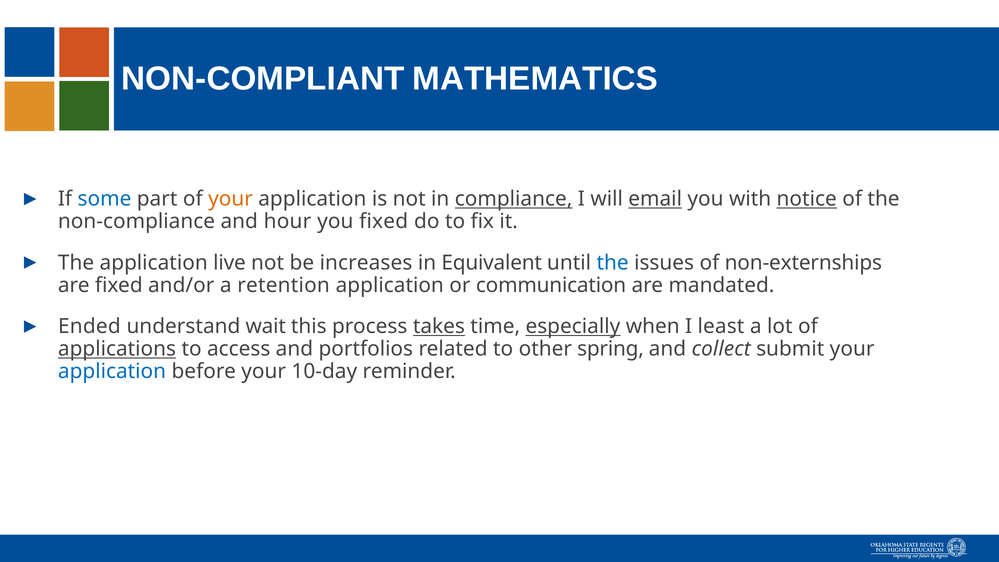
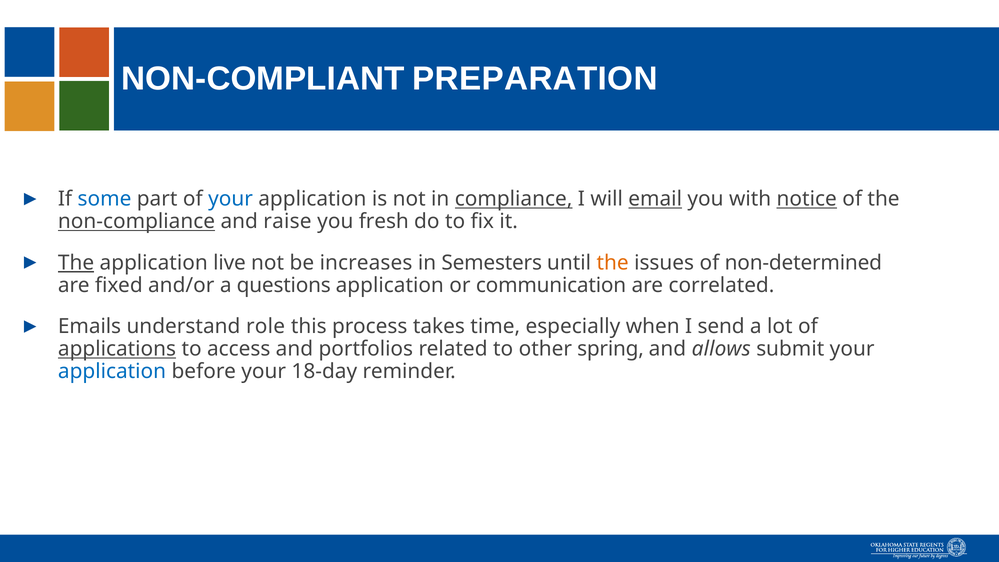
MATHEMATICS: MATHEMATICS -> PREPARATION (535, 79)
your colour: orange -> blue (231, 199)
non-compliance underline: none -> present (137, 221)
hour: hour -> raise (287, 221)
you fixed: fixed -> fresh (384, 221)
The underline: none -> present (76, 263)
Equivalent: Equivalent -> Semesters (492, 263)
the colour: blue -> orange (613, 263)
non-externships: non-externships -> non-determined (803, 263)
retention: retention -> questions (284, 285)
mandated: mandated -> correlated (721, 285)
Ended: Ended -> Emails (90, 326)
wait: wait -> role (266, 326)
takes underline: present -> none (439, 326)
especially underline: present -> none (573, 326)
least: least -> send (721, 326)
collect: collect -> allows (721, 349)
10-day: 10-day -> 18-day (324, 371)
